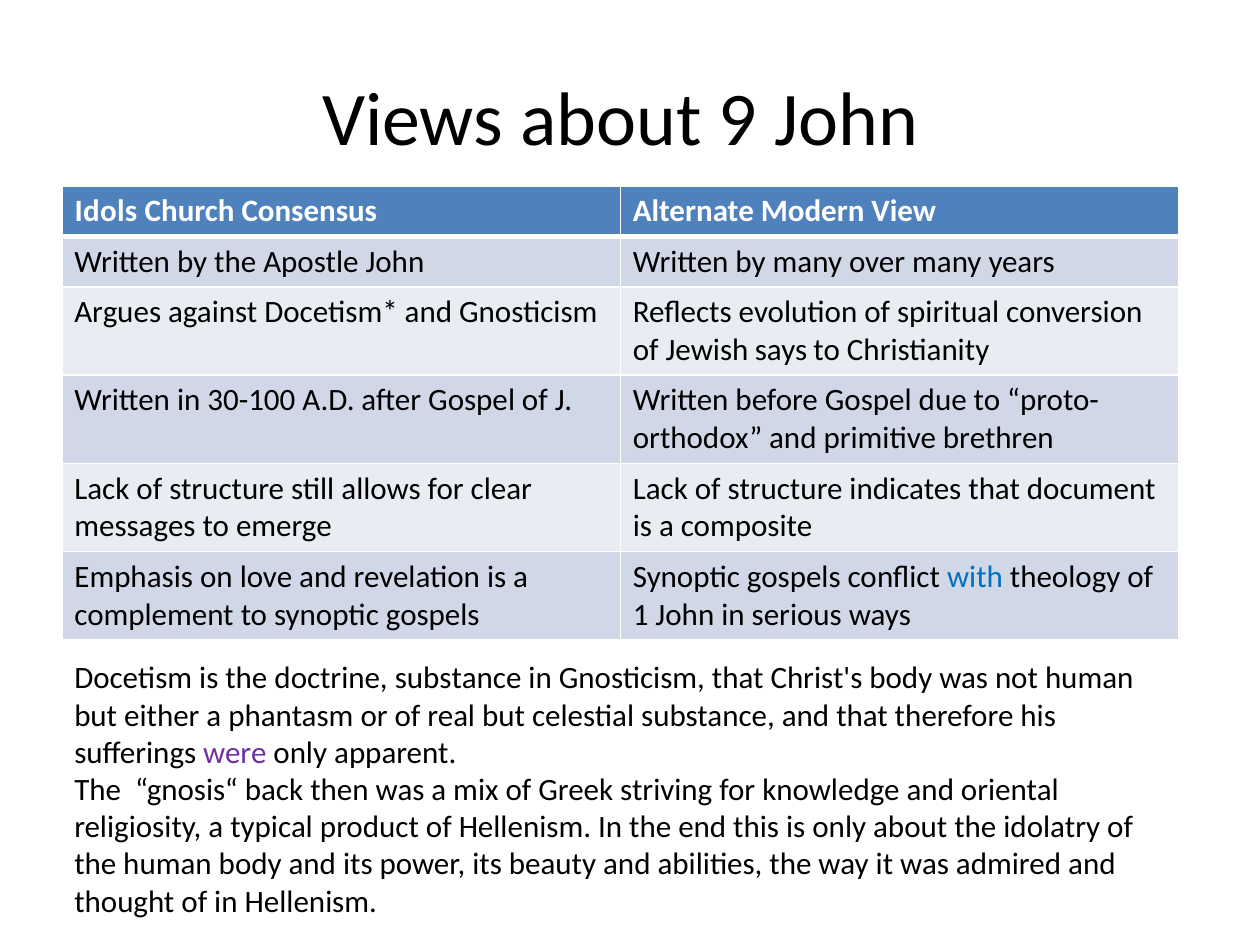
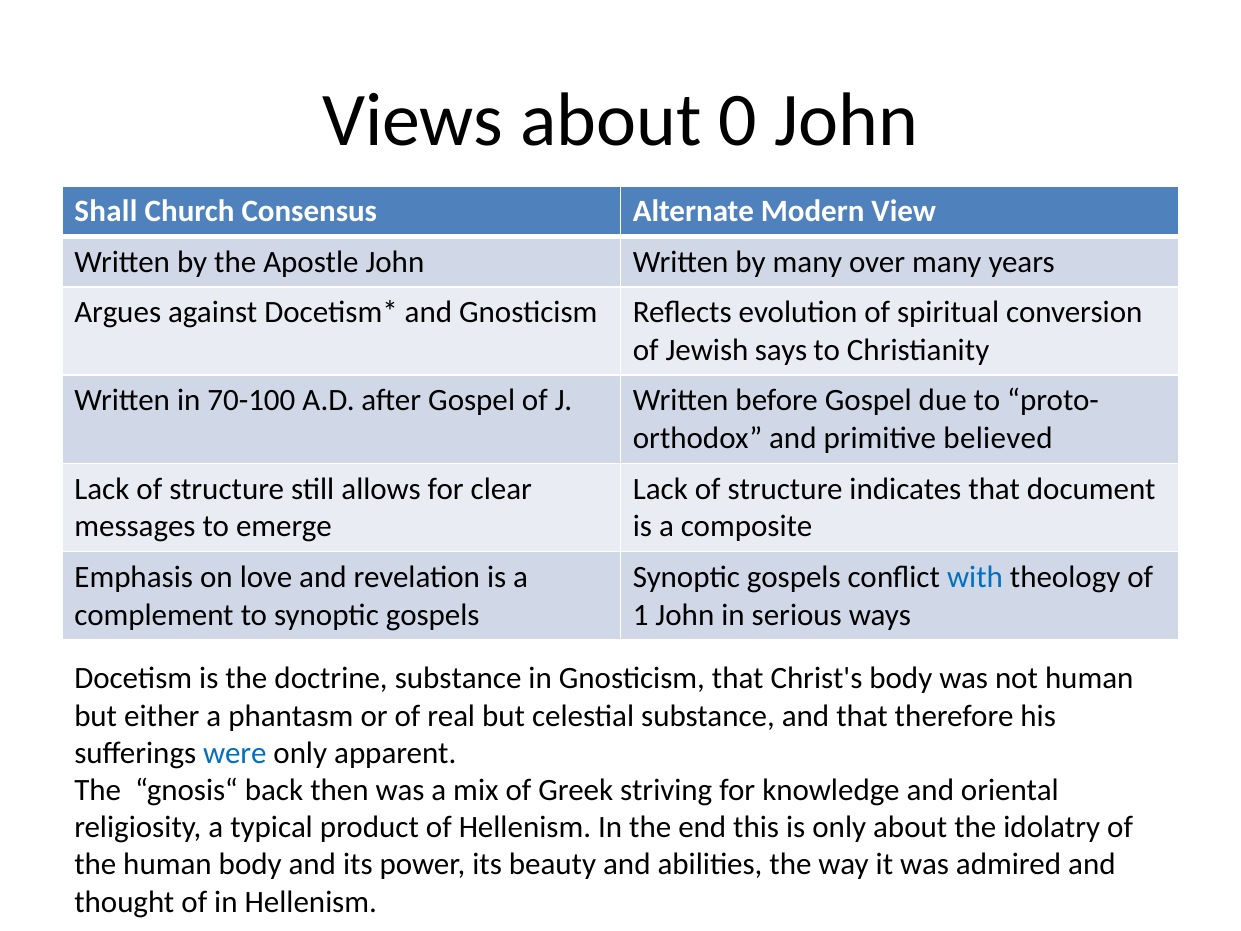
9: 9 -> 0 (738, 120)
Idols: Idols -> Shall (106, 212)
30-100: 30-100 -> 70-100 (251, 401)
brethren: brethren -> believed (998, 438)
were colour: purple -> blue (235, 753)
